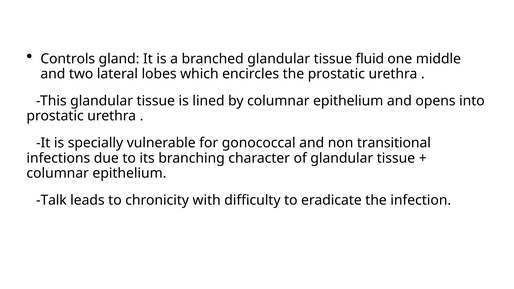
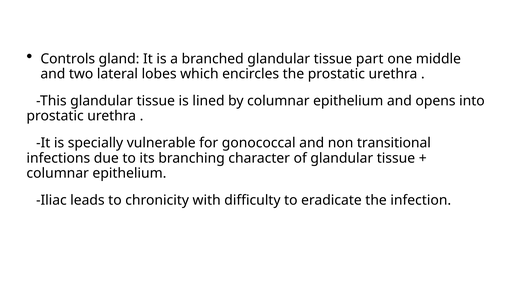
fluid: fluid -> part (370, 59)
Talk: Talk -> Iliac (51, 200)
